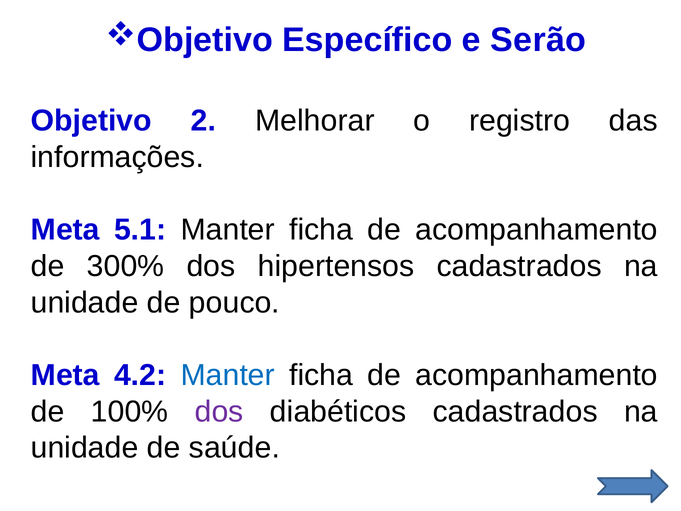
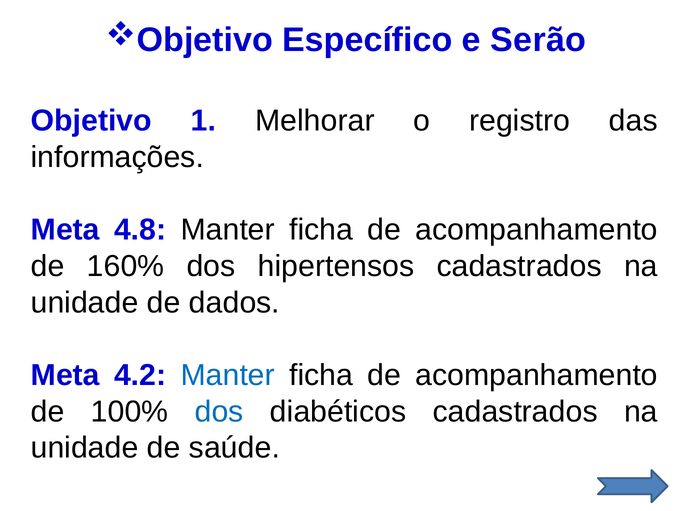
2: 2 -> 1 (203, 121)
5.1: 5.1 -> 4.8 (140, 230)
300%: 300% -> 160% (126, 266)
pouco: pouco -> dados (234, 302)
dos colour: purple -> blue (219, 411)
